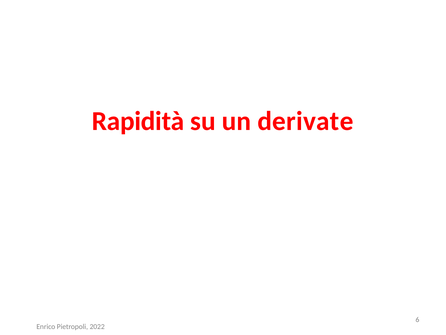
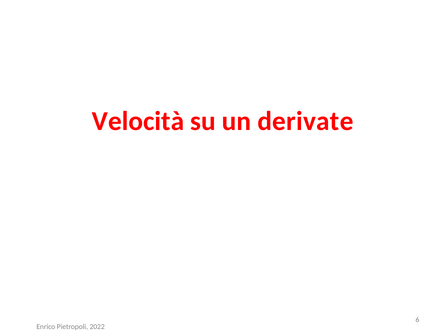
Rapidità: Rapidità -> Velocità (138, 121)
